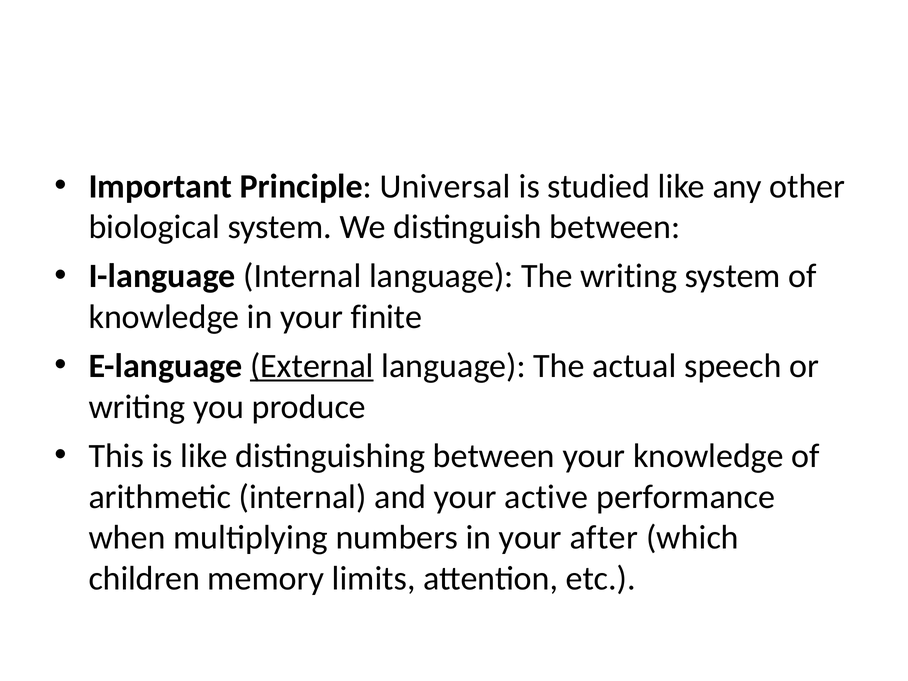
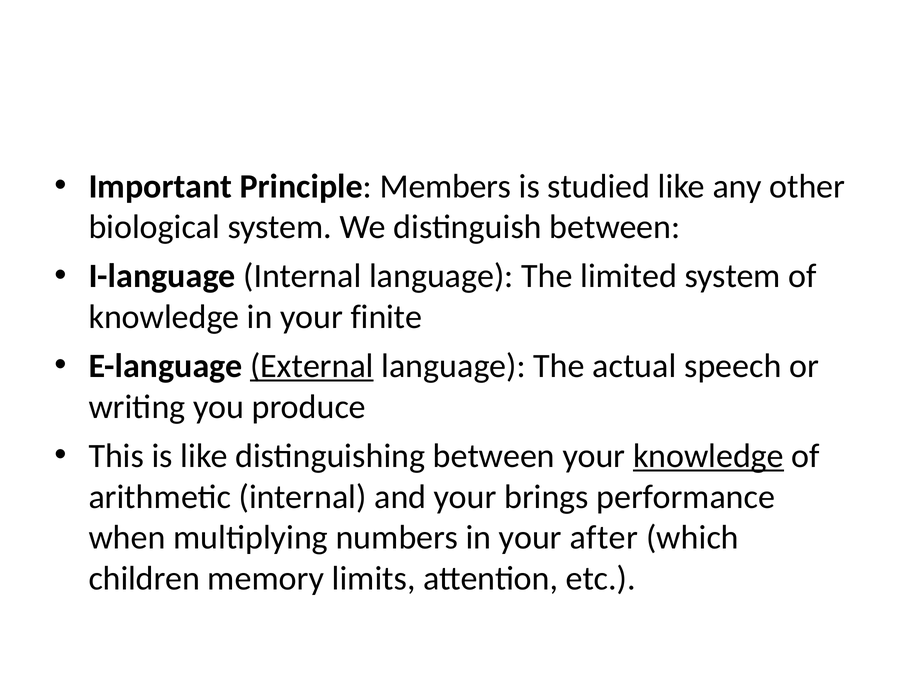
Universal: Universal -> Members (446, 186)
The writing: writing -> limited (629, 276)
knowledge underline: none -> present (708, 456)
active: active -> brings (547, 497)
